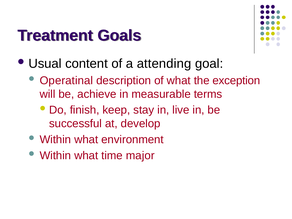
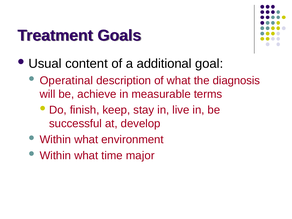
attending: attending -> additional (164, 64)
exception: exception -> diagnosis (236, 80)
